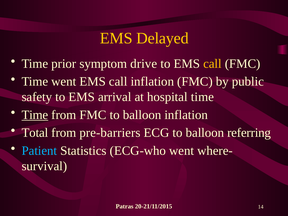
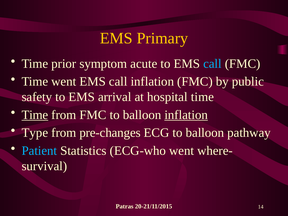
Delayed: Delayed -> Primary (162, 38)
drive: drive -> acute (144, 64)
call colour: yellow -> light blue (212, 64)
inflation underline: none -> present (186, 115)
Total: Total -> Type (35, 133)
pre-barriers: pre-barriers -> pre-changes (110, 133)
referring: referring -> pathway (249, 133)
